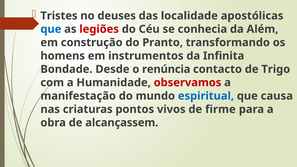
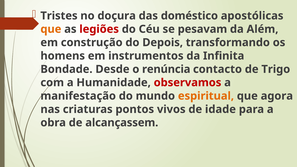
deuses: deuses -> doçura (117, 16)
localidade: localidade -> doméstico (189, 16)
que colour: blue -> orange (51, 29)
conhecia: conhecia -> pesavam (202, 29)
Pranto: Pranto -> Depois (163, 42)
espiritual colour: blue -> orange (206, 96)
causa: causa -> agora (277, 96)
firme: firme -> idade (220, 109)
